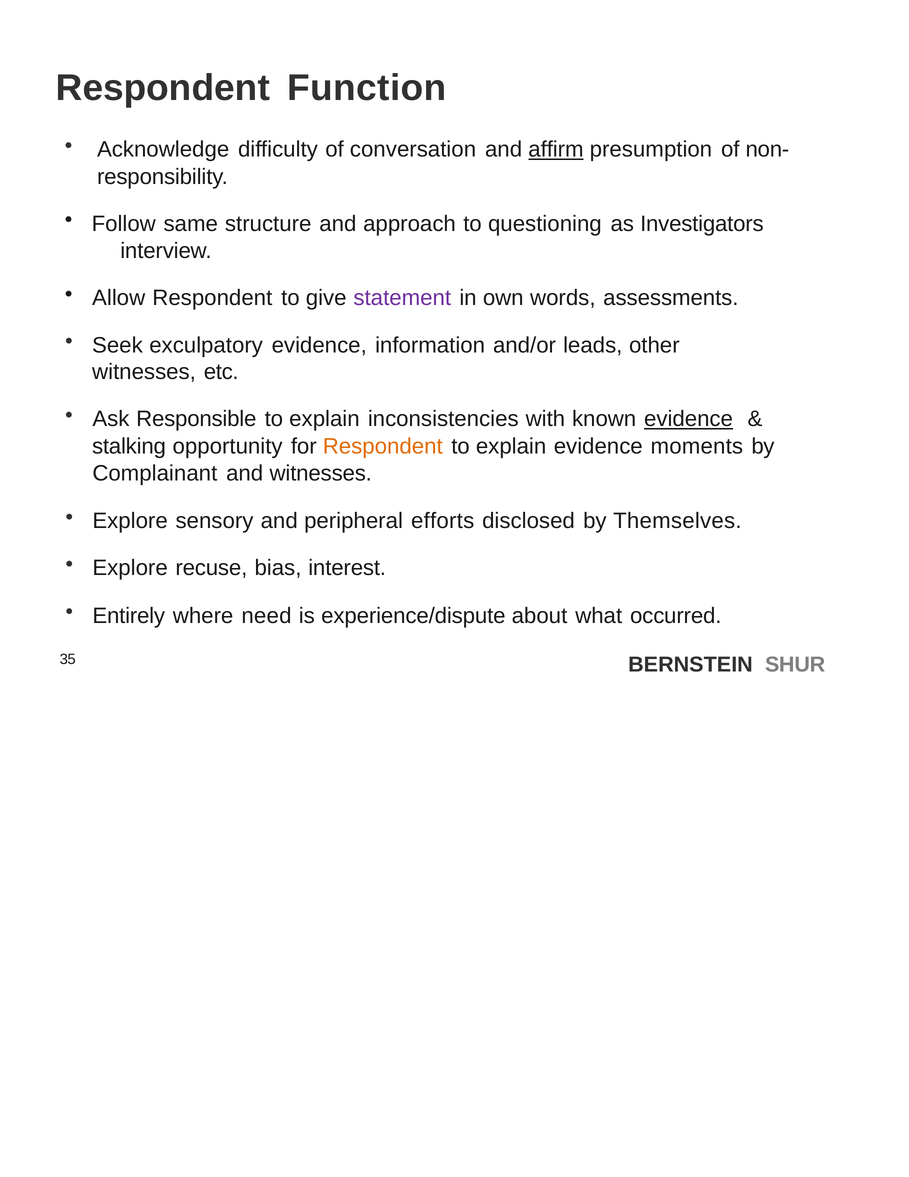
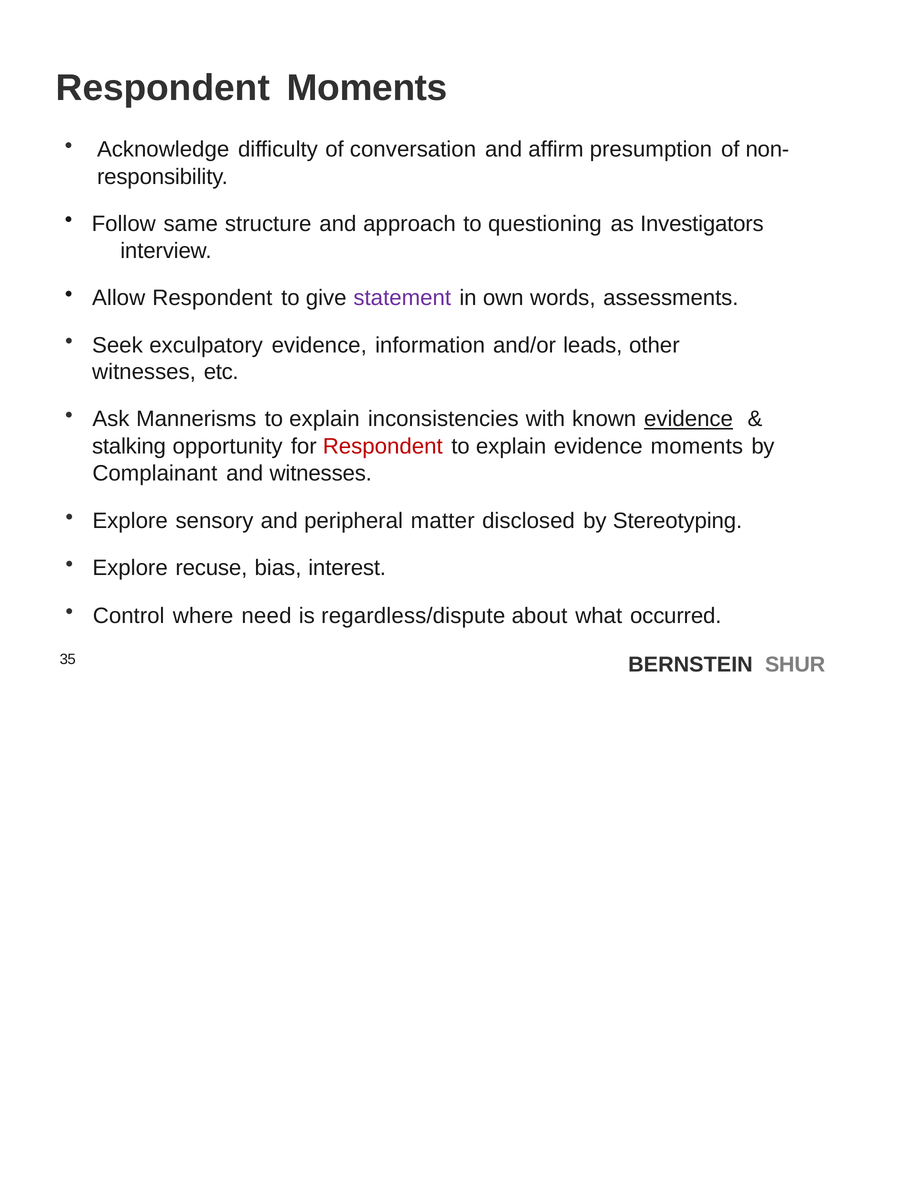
Respondent Function: Function -> Moments (367, 88)
affirm underline: present -> none (556, 149)
Responsible: Responsible -> Mannerisms (196, 419)
Respondent colour: orange -> red (383, 446)
efforts: efforts -> matter (443, 521)
Themselves: Themselves -> Stereotyping (678, 521)
Entirely: Entirely -> Control (129, 615)
experience/dispute: experience/dispute -> regardless/dispute (413, 615)
